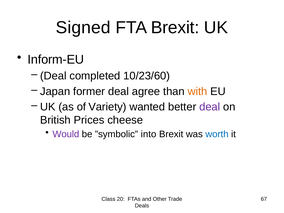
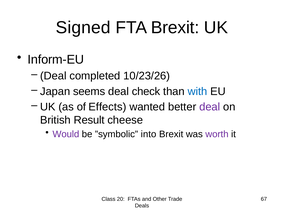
10/23/60: 10/23/60 -> 10/23/26 (147, 76)
former: former -> seems (89, 91)
agree: agree -> check (146, 91)
with colour: orange -> blue (197, 91)
Variety: Variety -> Effects (107, 107)
Prices: Prices -> Result (89, 120)
worth colour: blue -> purple (217, 134)
